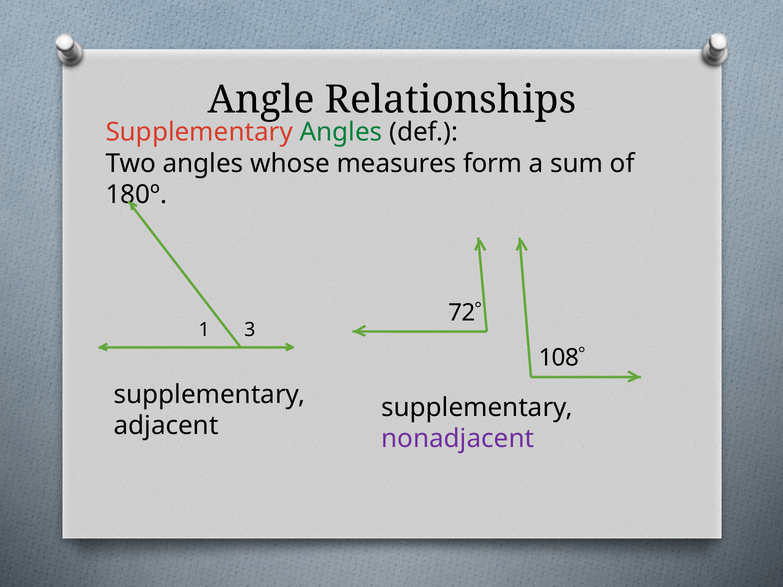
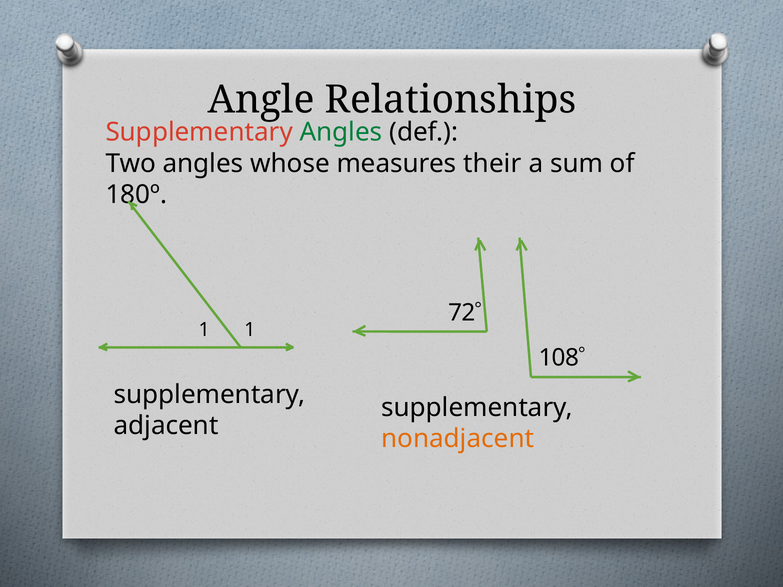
form: form -> their (492, 164)
1 3: 3 -> 1 (250, 330)
nonadjacent colour: purple -> orange (458, 439)
